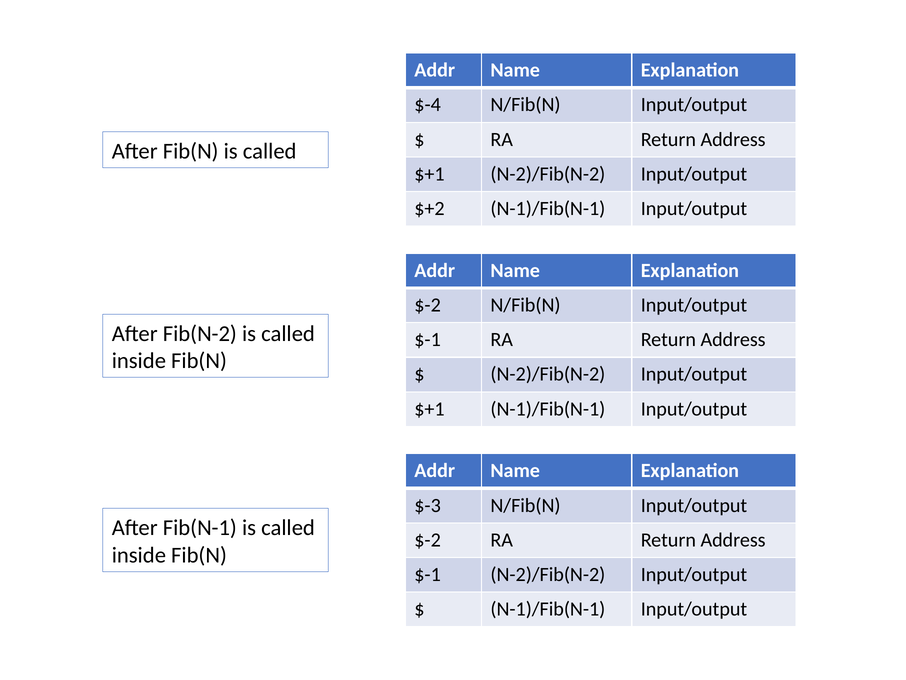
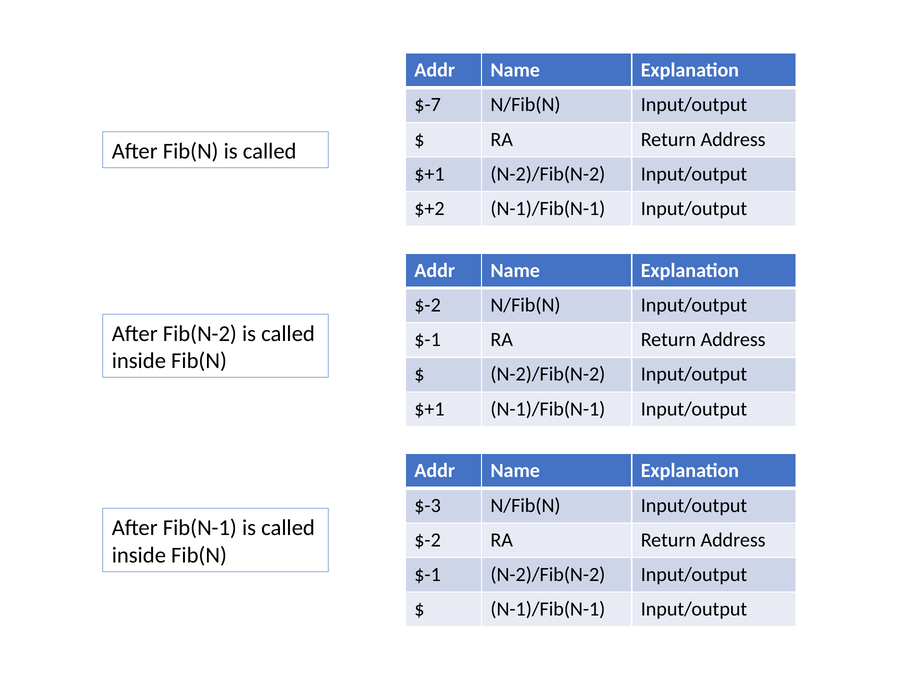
$-4: $-4 -> $-7 (428, 105)
